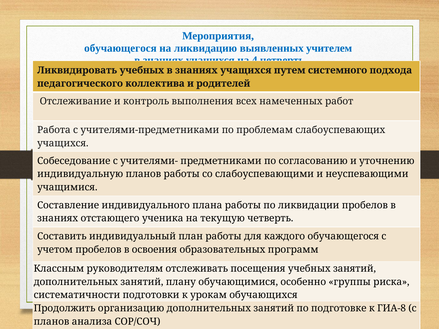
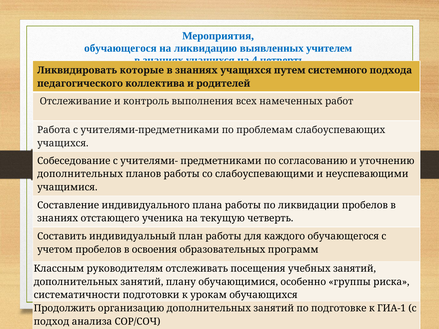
Ликвидировать учебных: учебных -> которые (142, 70)
индивидуальную: индивидуальную -> дополнительных (80, 174)
ГИА-8: ГИА-8 -> ГИА-1 (392, 309)
планов: планов -> подход (51, 322)
